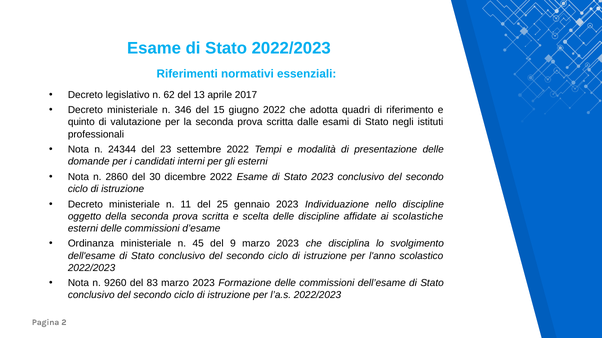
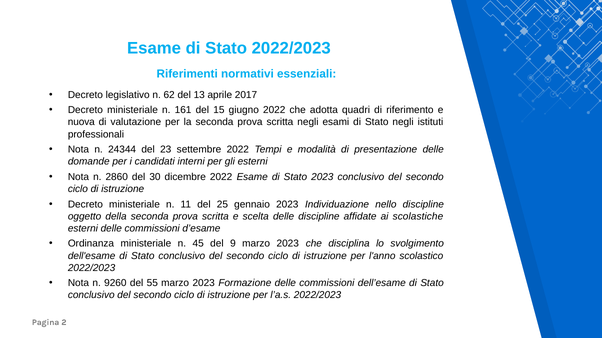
346: 346 -> 161 (183, 110)
quinto: quinto -> nuova (81, 122)
scritta dalle: dalle -> negli (308, 122)
83: 83 -> 55 (152, 284)
